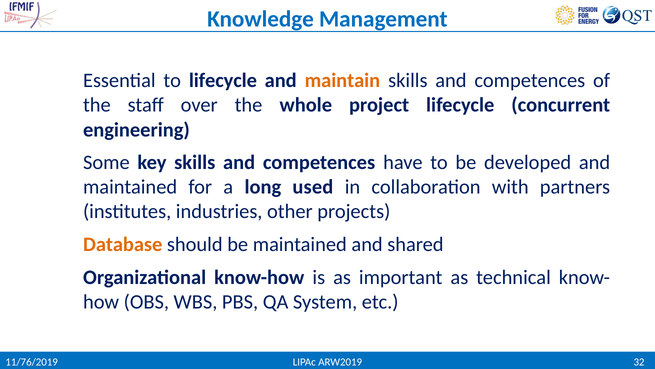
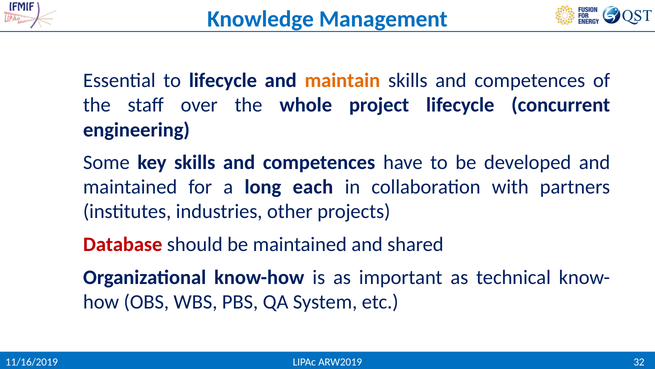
used: used -> each (313, 187)
Database colour: orange -> red (123, 244)
11/76/2019: 11/76/2019 -> 11/16/2019 (32, 361)
